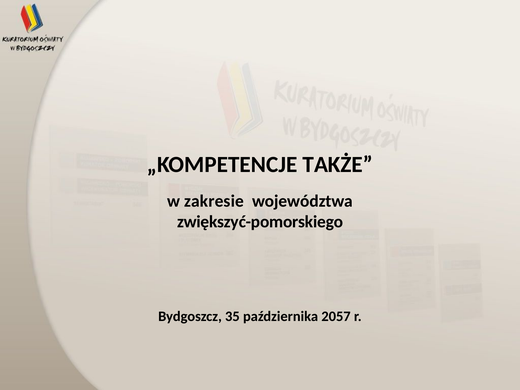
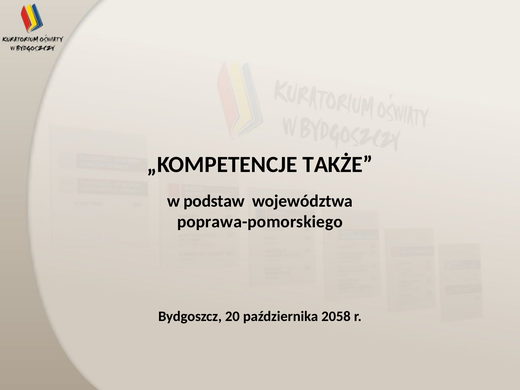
zakresie: zakresie -> podstaw (214, 201)
zwiększyć-pomorskiego: zwiększyć-pomorskiego -> poprawa-pomorskiego (260, 222)
35: 35 -> 20 (232, 316)
2057: 2057 -> 2058 (336, 316)
